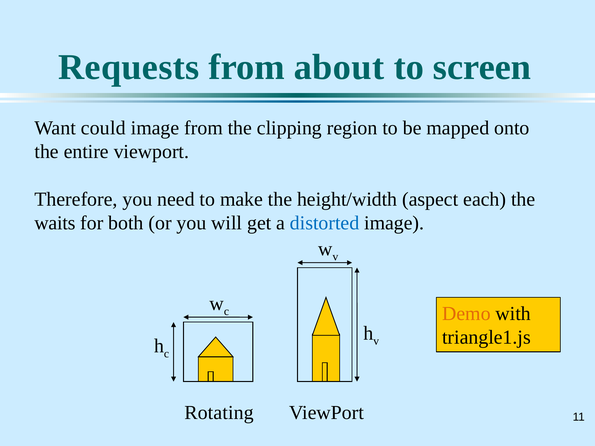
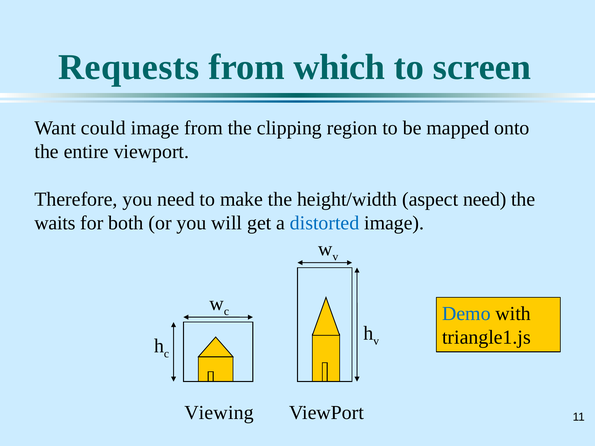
about: about -> which (339, 67)
aspect each: each -> need (485, 199)
Demo colour: orange -> blue (466, 314)
Rotating: Rotating -> Viewing (219, 413)
